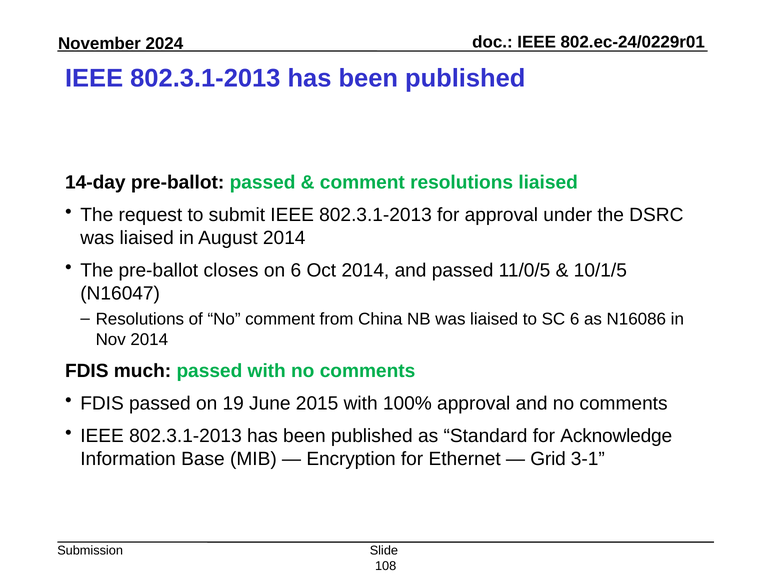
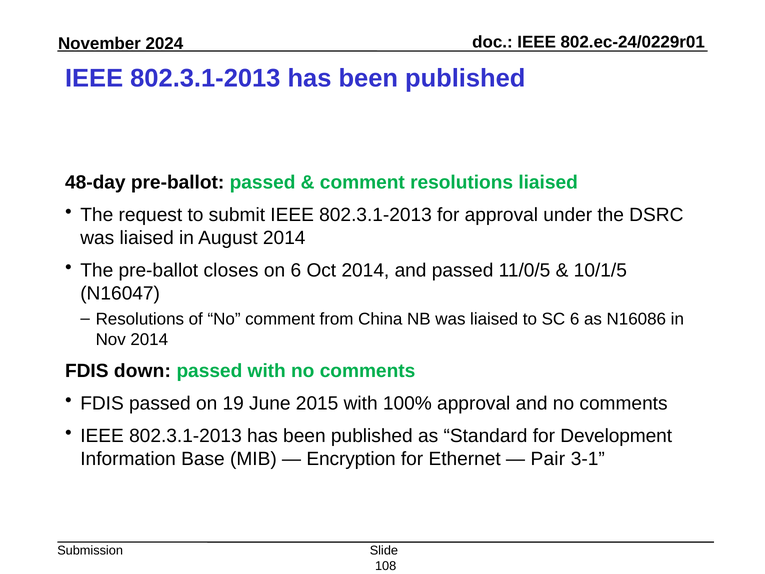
14-day: 14-day -> 48-day (95, 182)
much: much -> down (142, 371)
Acknowledge: Acknowledge -> Development (616, 436)
Grid: Grid -> Pair (548, 459)
